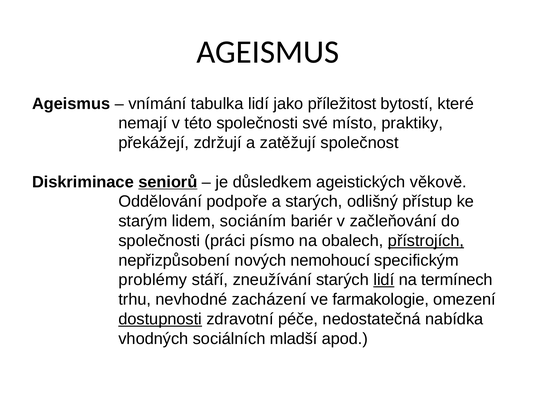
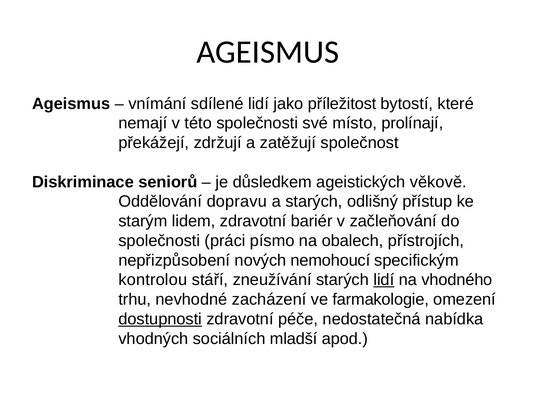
tabulka: tabulka -> sdílené (217, 104)
praktiky: praktiky -> prolínají (412, 123)
seniorů underline: present -> none (168, 182)
podpoře: podpoře -> dopravu (237, 202)
lidem sociáním: sociáním -> zdravotní (253, 221)
přístrojích underline: present -> none (426, 241)
problémy: problémy -> kontrolou (153, 280)
termínech: termínech -> vhodného (457, 280)
